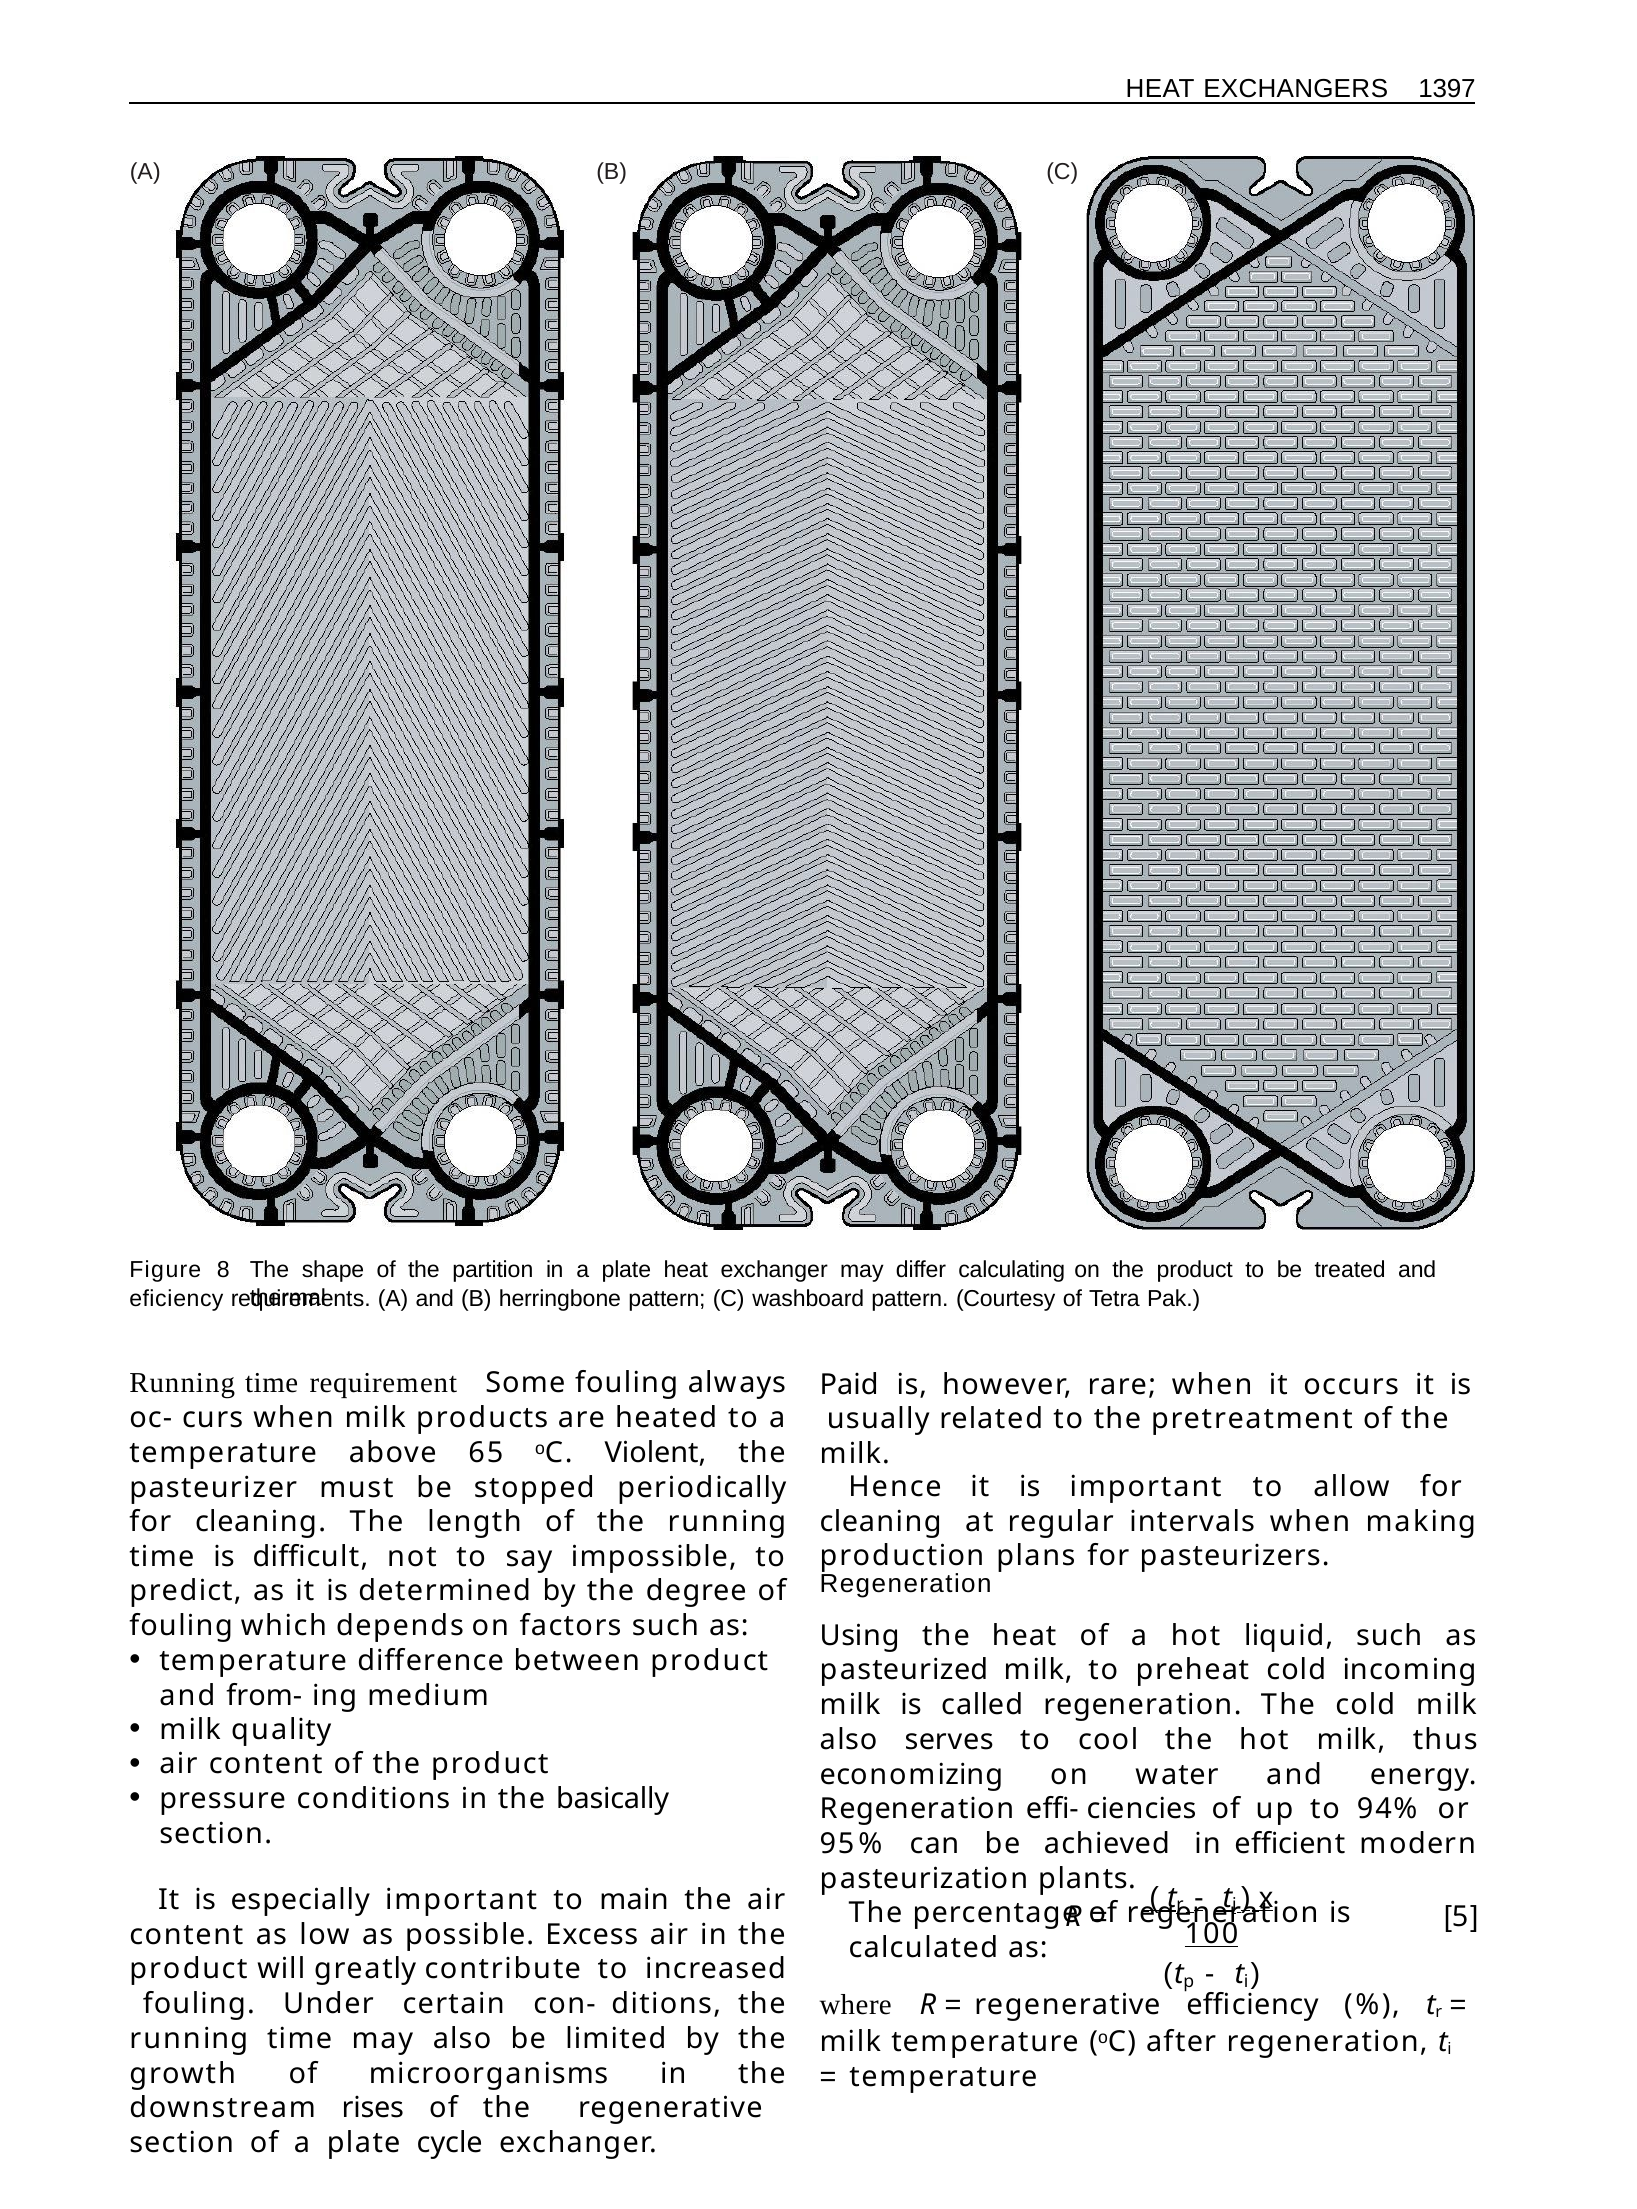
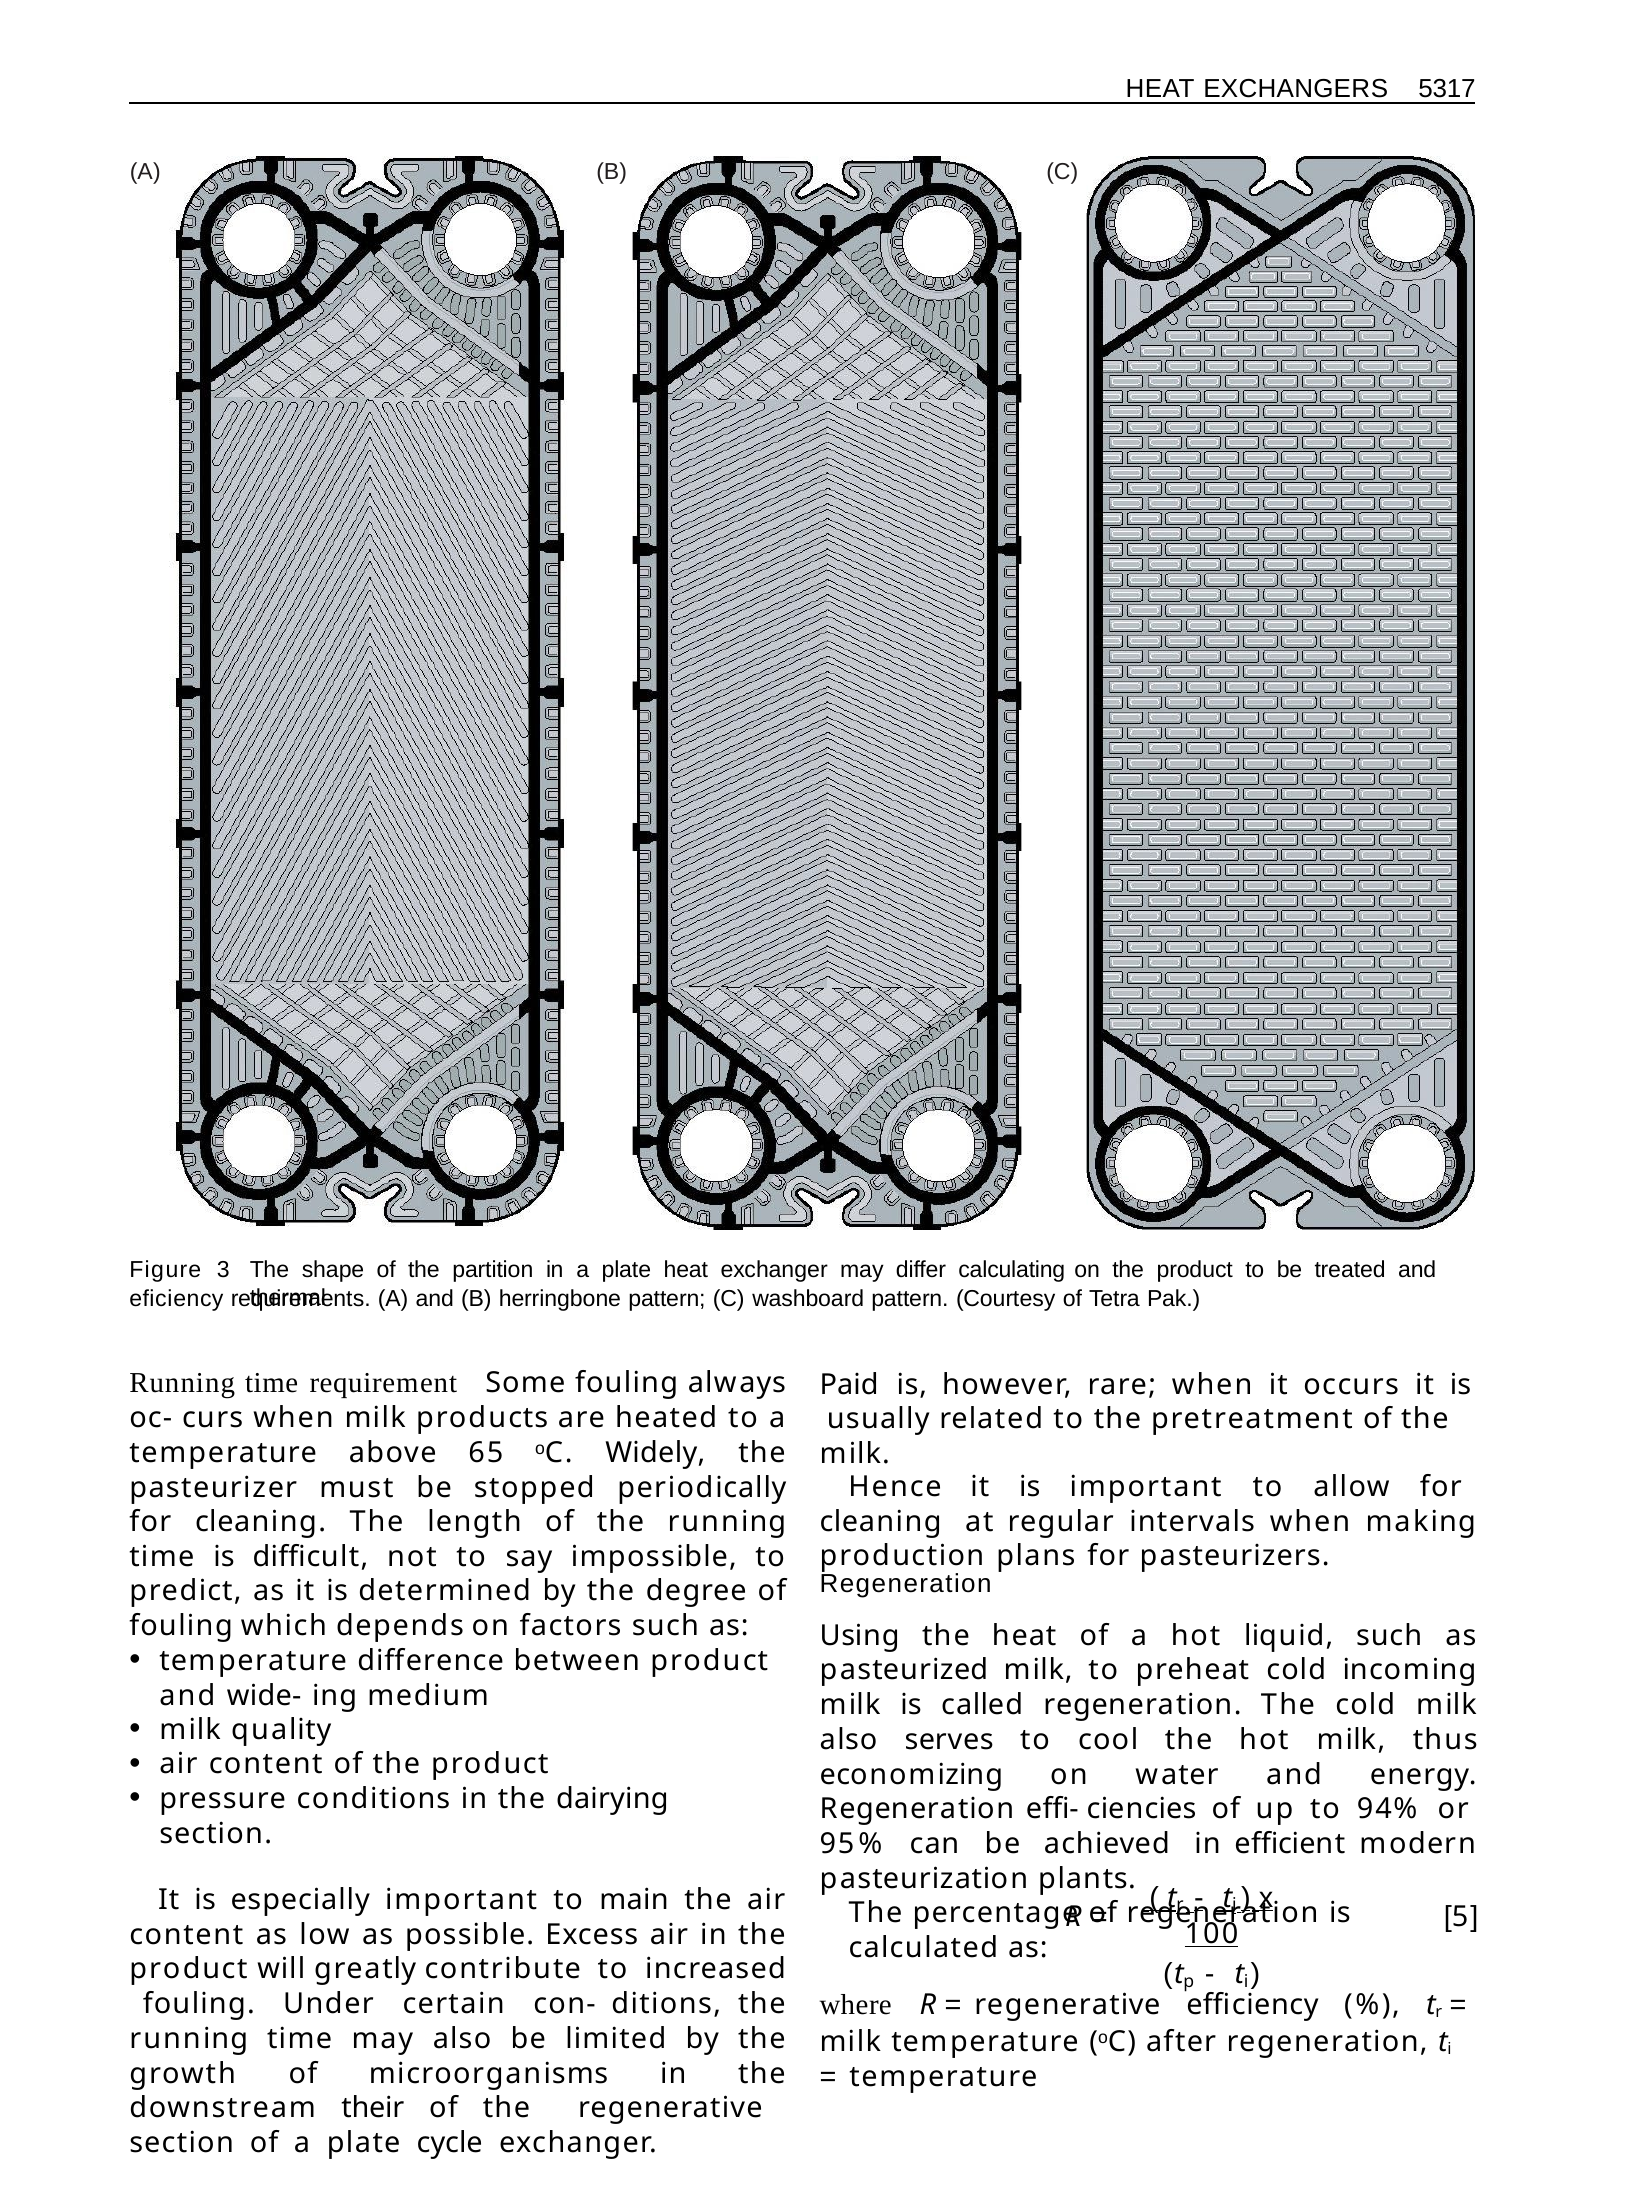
1397: 1397 -> 5317 (1447, 89)
8: 8 -> 3 (223, 1270)
Violent: Violent -> Widely (655, 1453)
from-: from- -> wide- (264, 1695)
basically: basically -> dairying (612, 1799)
rises: rises -> their (373, 2108)
